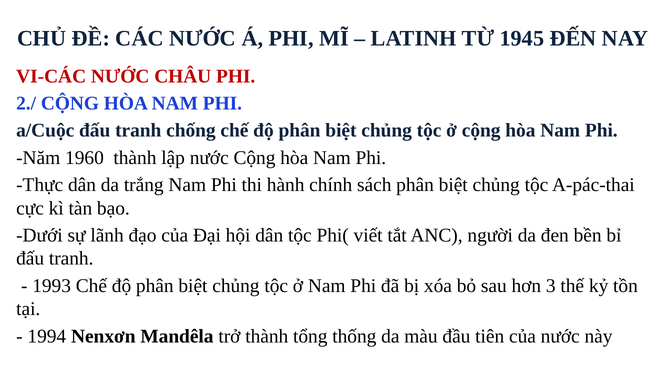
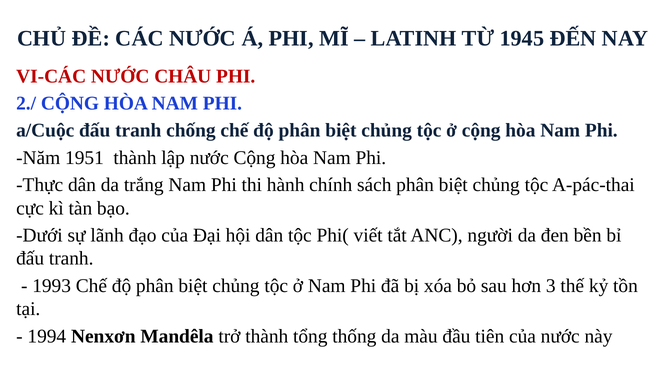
1960: 1960 -> 1951 (84, 158)
